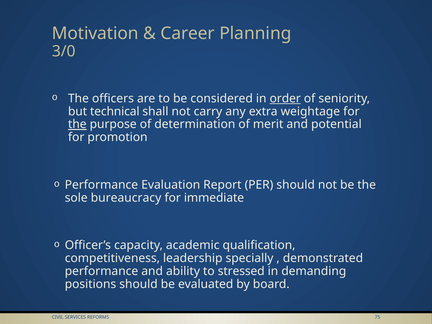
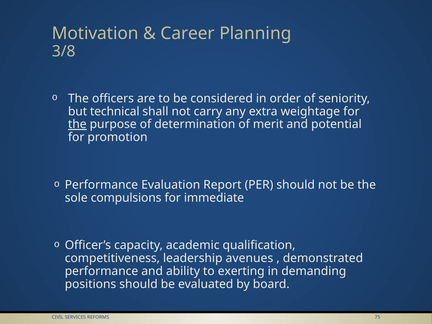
3/0: 3/0 -> 3/8 (64, 51)
order underline: present -> none (285, 98)
bureaucracy: bureaucracy -> compulsions (126, 198)
specially: specially -> avenues (249, 258)
stressed: stressed -> exerting (241, 271)
